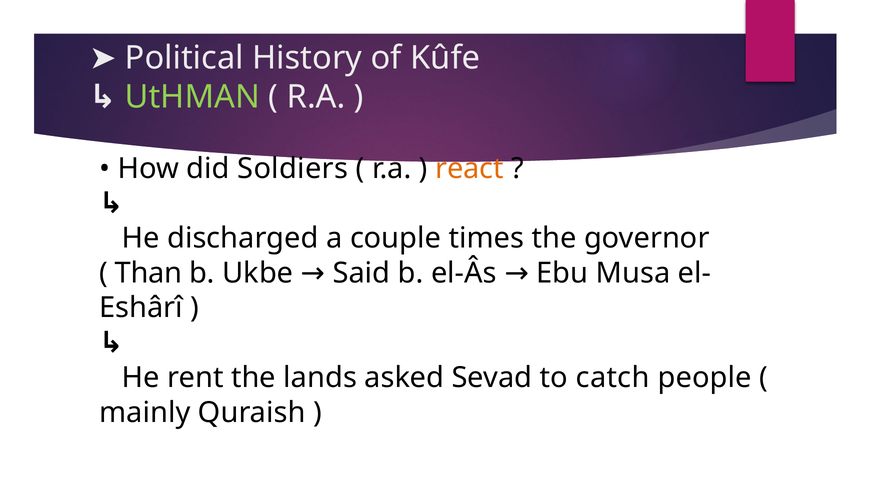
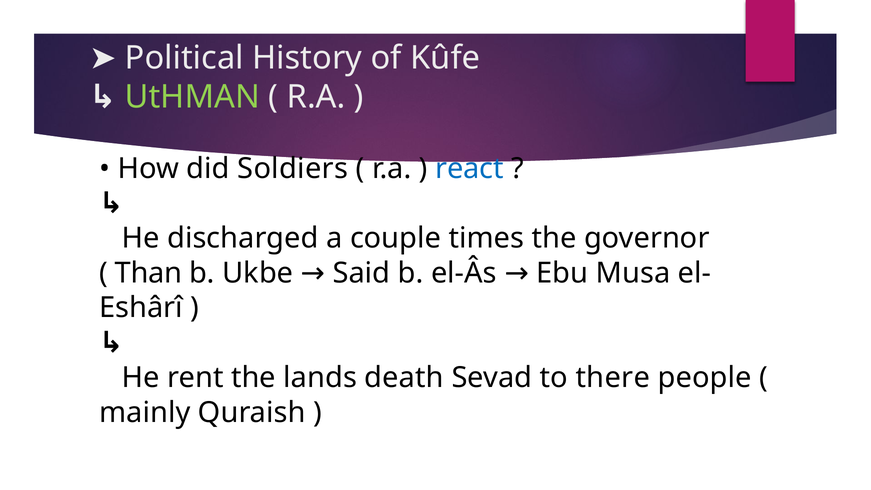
react colour: orange -> blue (469, 168)
asked: asked -> death (404, 378)
catch: catch -> there (613, 378)
